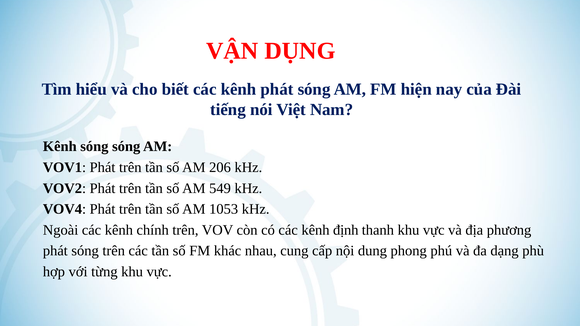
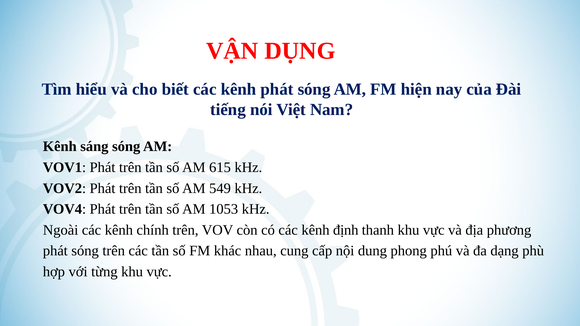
Kênh sóng: sóng -> sáng (94, 147)
206: 206 -> 615 (220, 168)
